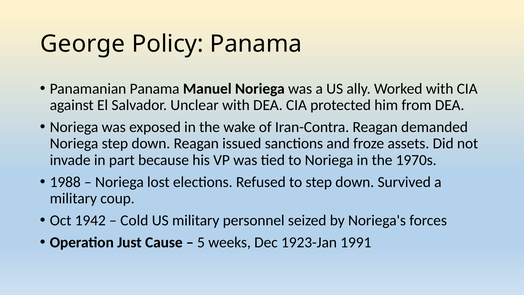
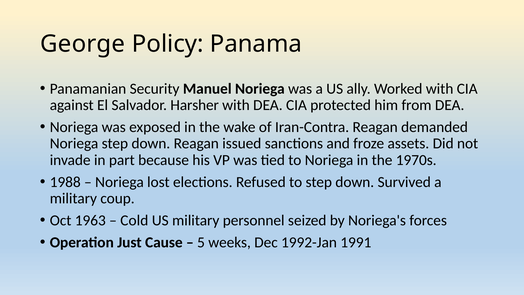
Panamanian Panama: Panama -> Security (155, 89)
Unclear: Unclear -> Harsher (195, 105)
1942: 1942 -> 1963 (90, 220)
1923-Jan: 1923-Jan -> 1992-Jan (309, 242)
